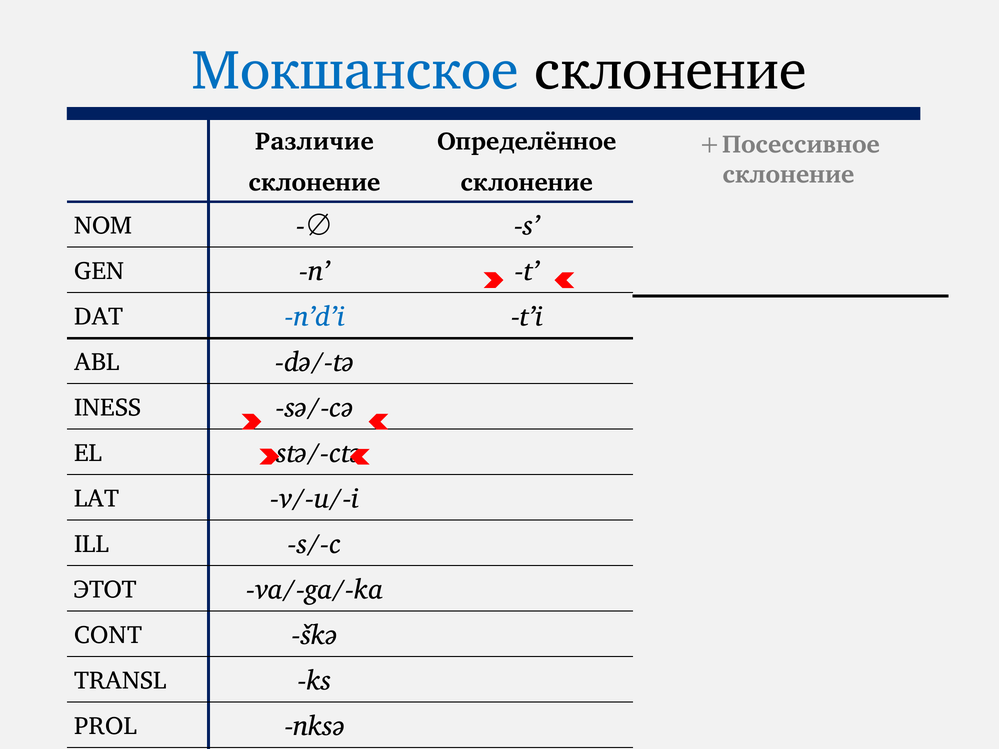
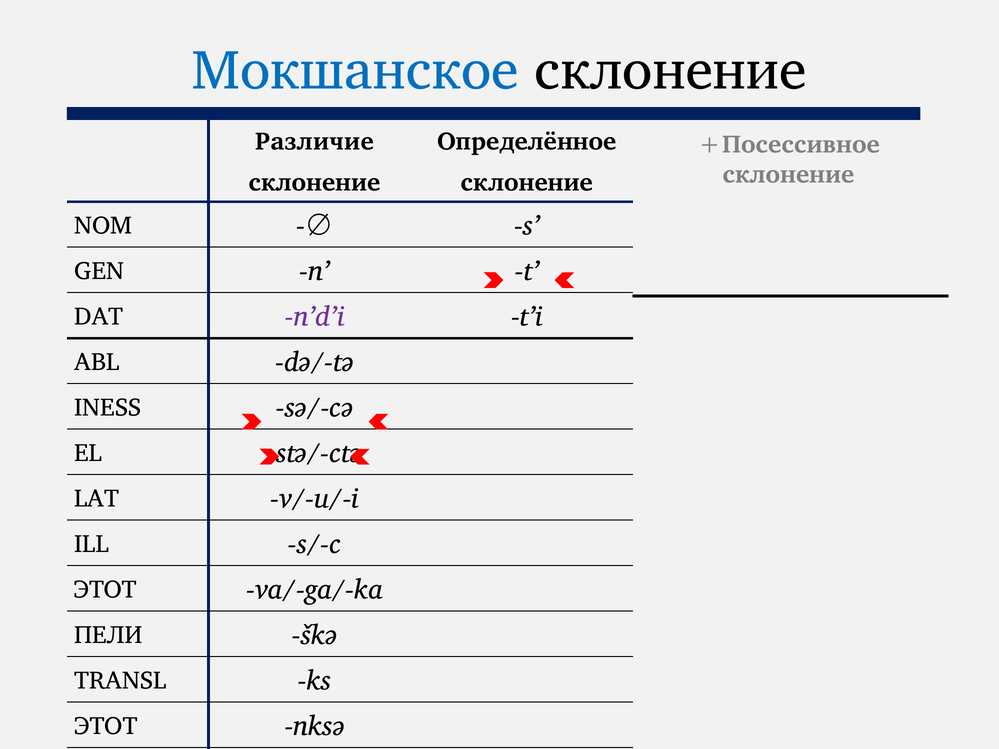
n’d’i colour: blue -> purple (315, 317)
CONT: CONT -> ПЕЛИ (108, 635)
PROL: PROL -> ЭТОТ (106, 726)
